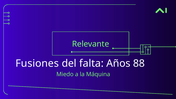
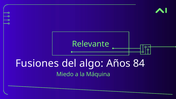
falta: falta -> algo (91, 63)
88: 88 -> 84 (139, 63)
